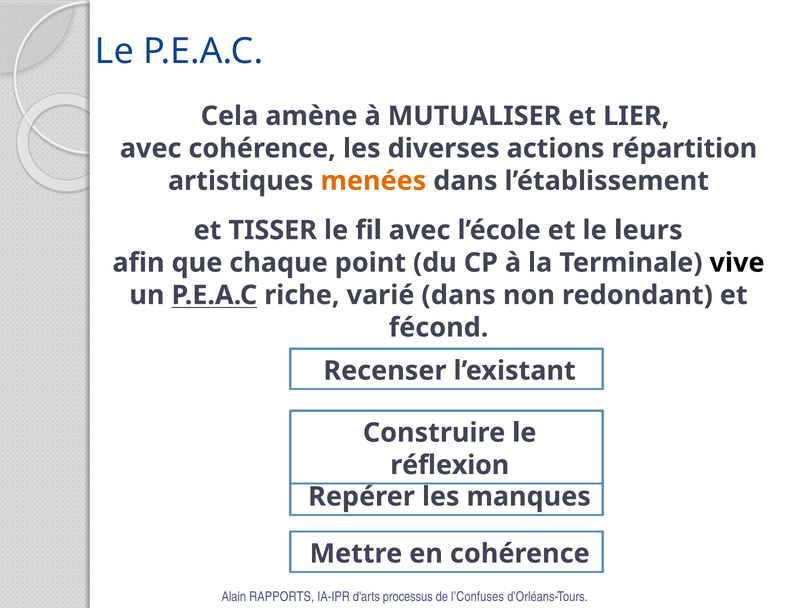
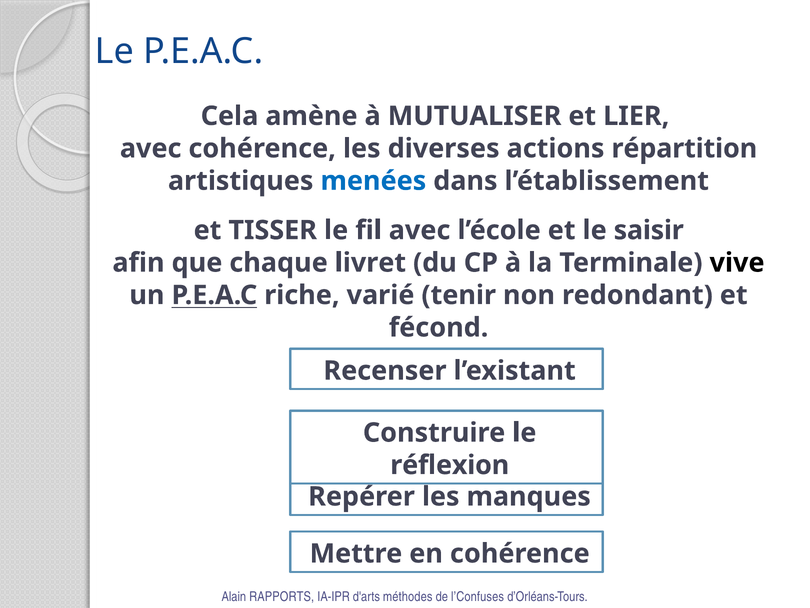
menées colour: orange -> blue (373, 181)
leurs: leurs -> saisir (649, 230)
point: point -> livret (370, 263)
varié dans: dans -> tenir (459, 295)
processus: processus -> méthodes (408, 596)
